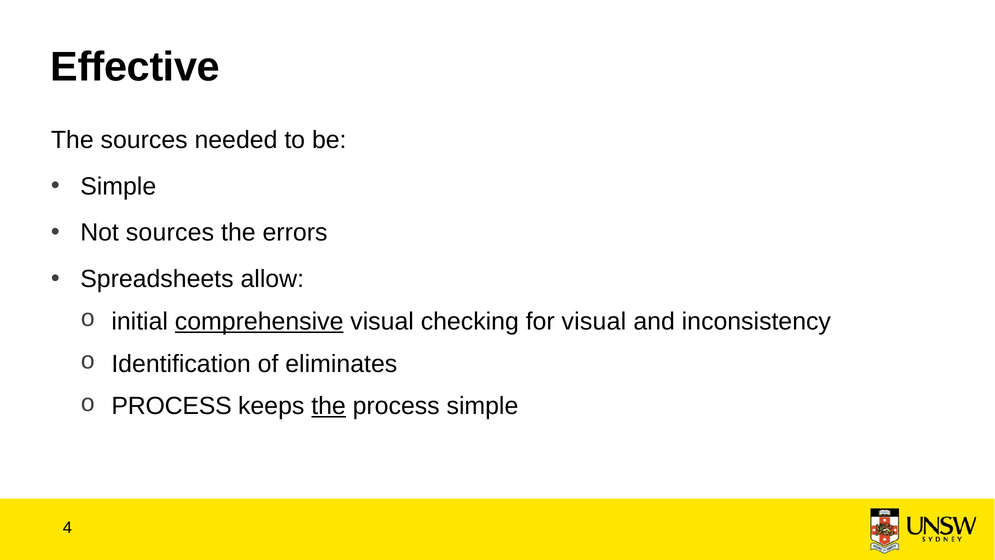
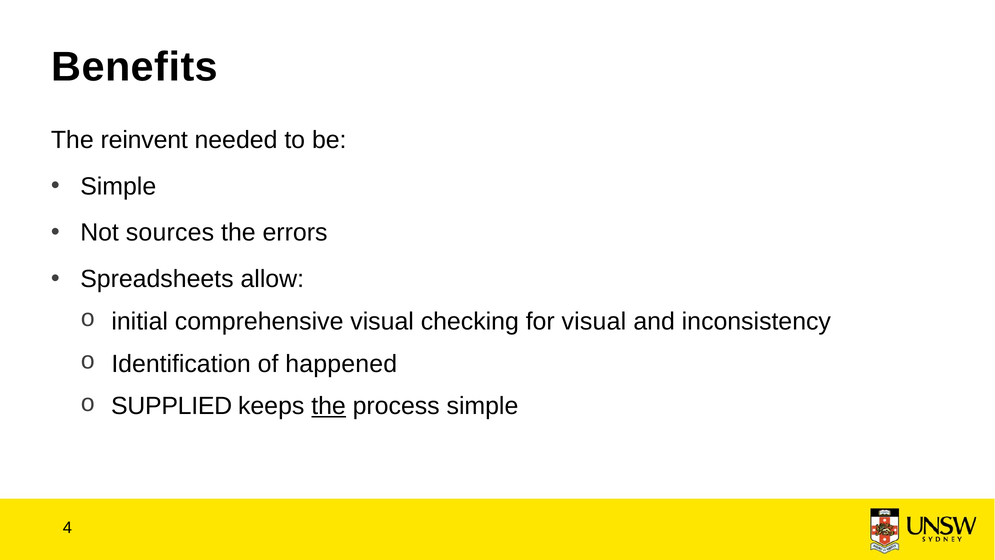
Effective: Effective -> Benefits (135, 67)
The sources: sources -> reinvent (144, 140)
comprehensive underline: present -> none (259, 321)
eliminates: eliminates -> happened (341, 364)
PROCESS: PROCESS -> SUPPLIED (172, 406)
